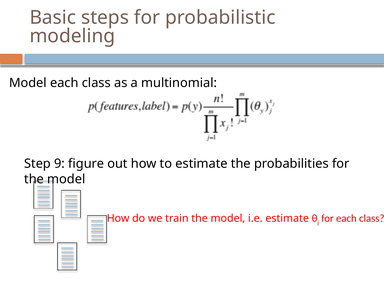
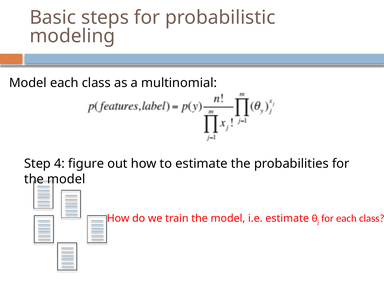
9: 9 -> 4 (60, 164)
